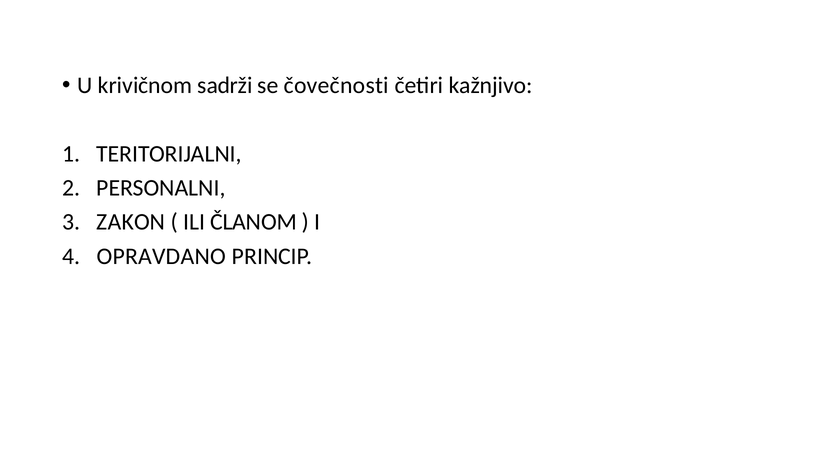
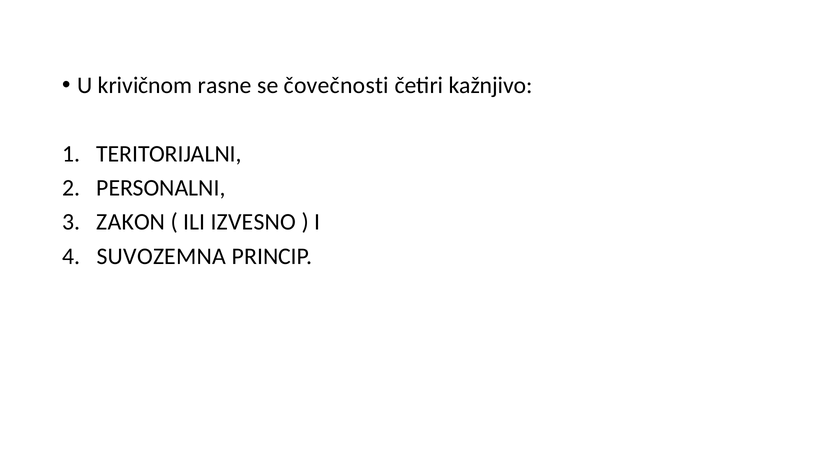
sadrži: sadrži -> rasne (225, 86)
ČLANOM: ČLANOM -> IZVESNO (253, 222)
OPRAVDANO: OPRAVDANO -> SUVOZEMNA (161, 256)
